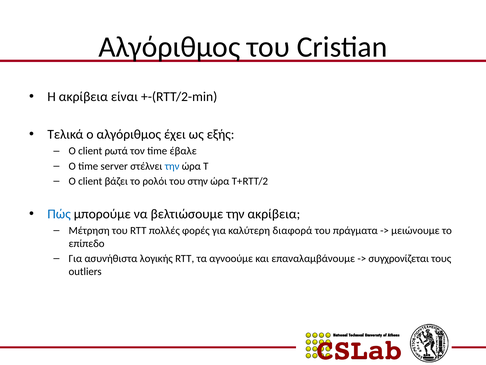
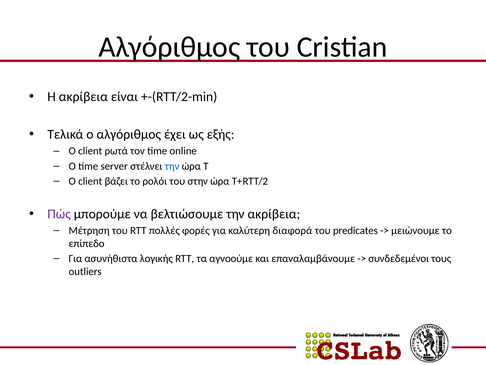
έβαλε: έβαλε -> online (183, 151)
Πώς colour: blue -> purple (59, 214)
πράγματα: πράγματα -> predicates (355, 230)
συγχρονίζεται: συγχρονίζεται -> συνδεδεμένοι (399, 258)
